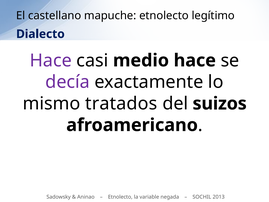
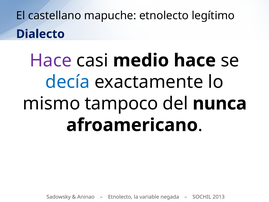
decía colour: purple -> blue (68, 82)
tratados: tratados -> tampoco (121, 103)
suizos: suizos -> nunca (220, 103)
